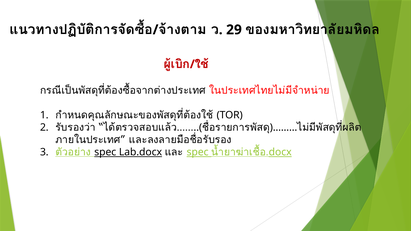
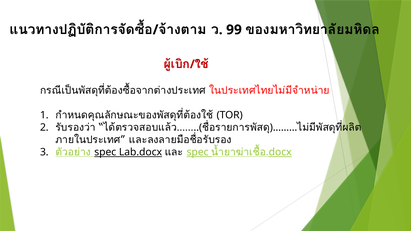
29: 29 -> 99 (234, 30)
